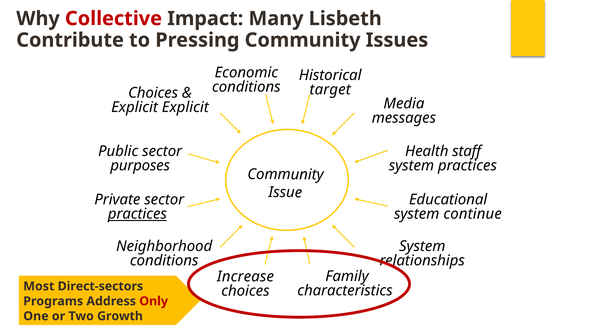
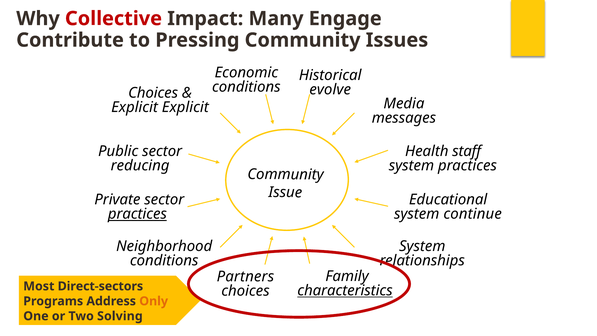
Lisbeth: Lisbeth -> Engage (345, 19)
target: target -> evolve (330, 90)
purposes: purposes -> reducing (140, 165)
Increase: Increase -> Partners (245, 276)
characteristics underline: none -> present (345, 290)
Only colour: red -> orange (154, 301)
Growth: Growth -> Solving (120, 316)
